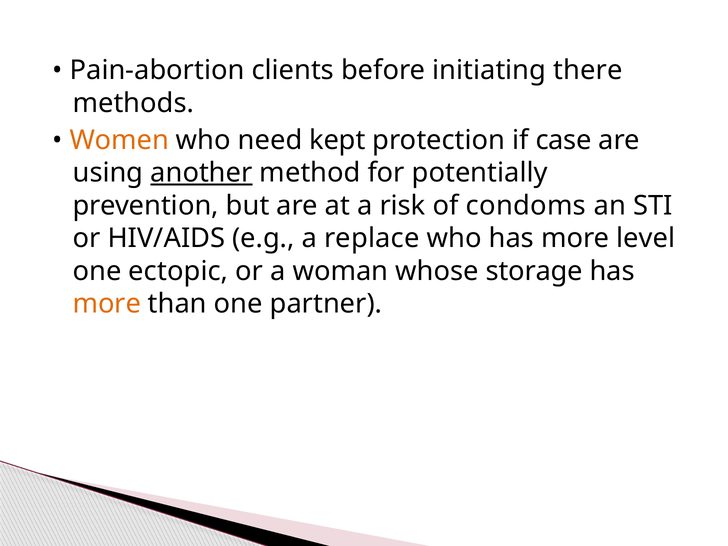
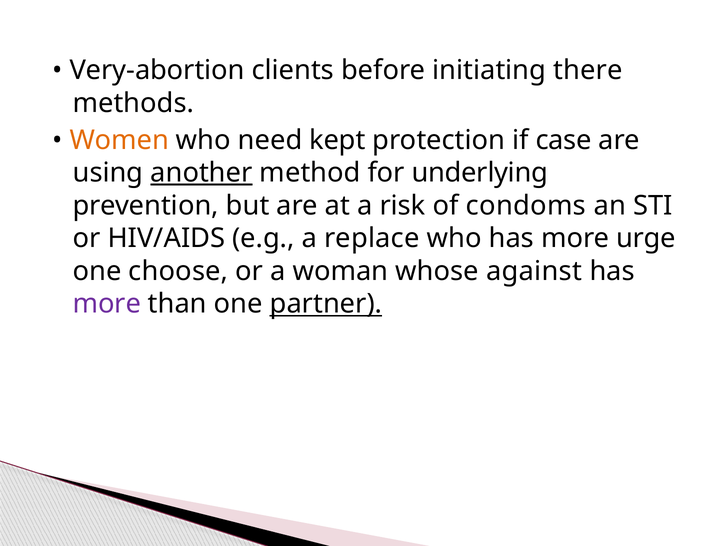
Pain-abortion: Pain-abortion -> Very-abortion (157, 70)
potentially: potentially -> underlying (480, 173)
level: level -> urge (646, 238)
ectopic: ectopic -> choose (178, 271)
storage: storage -> against (534, 271)
more colour: orange -> purple (107, 304)
partner underline: none -> present (326, 304)
